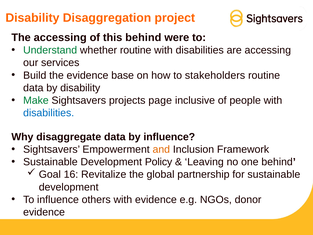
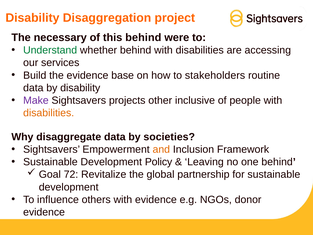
The accessing: accessing -> necessary (60, 37)
whether routine: routine -> behind (136, 50)
Make colour: green -> purple (36, 100)
page: page -> other (160, 100)
disabilities colour: blue -> orange (49, 113)
by influence: influence -> societies (169, 137)
16: 16 -> 72 (71, 174)
